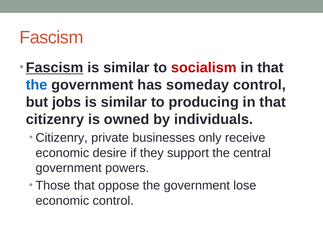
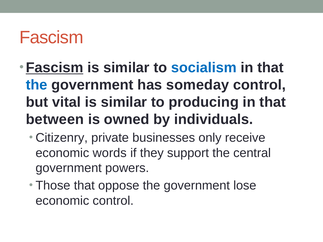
socialism colour: red -> blue (204, 68)
jobs: jobs -> vital (66, 102)
citizenry: citizenry -> between (55, 119)
desire: desire -> words (110, 153)
